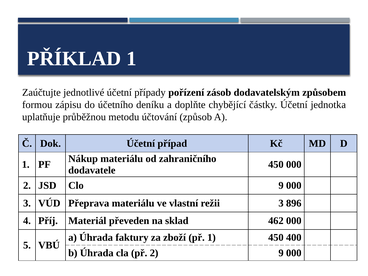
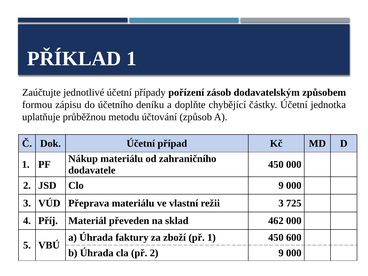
896: 896 -> 725 (294, 203)
400: 400 -> 600 (294, 237)
